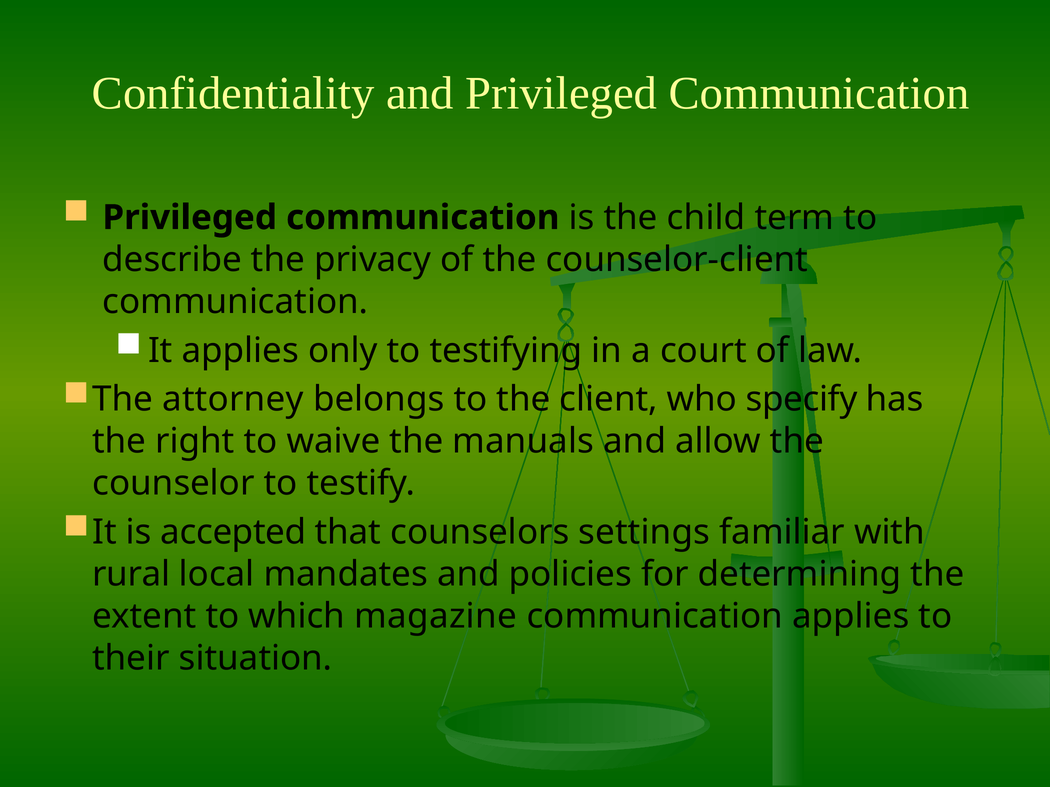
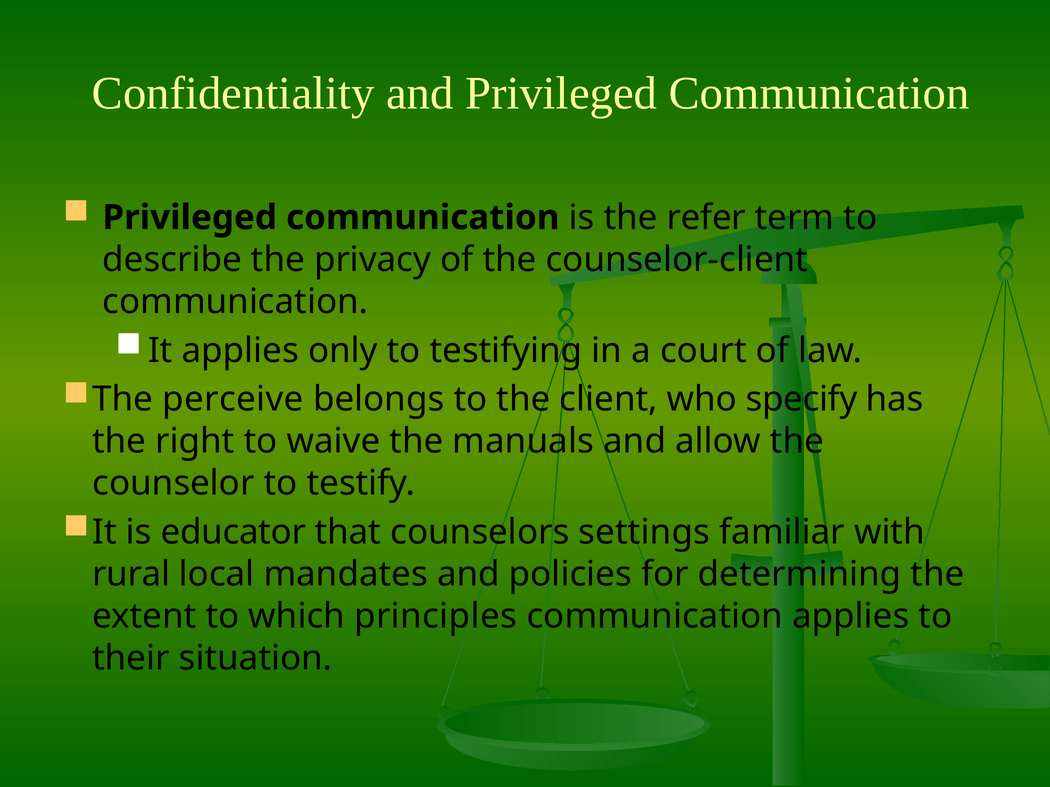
child: child -> refer (706, 218)
attorney: attorney -> perceive (233, 400)
accepted: accepted -> educator (233, 533)
magazine: magazine -> principles (436, 617)
